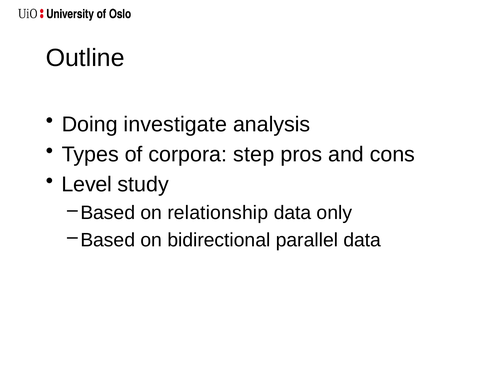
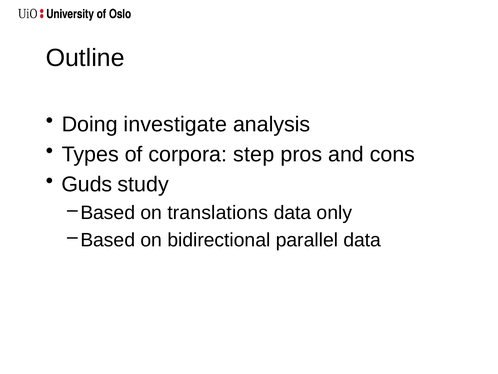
Level: Level -> Guds (87, 184)
relationship: relationship -> translations (218, 213)
